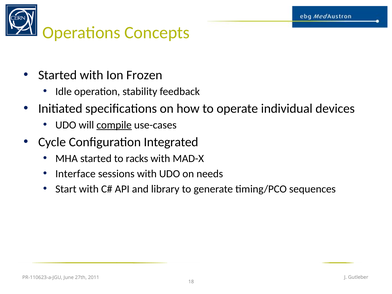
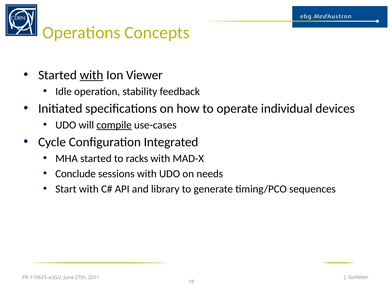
with underline: none -> present (92, 75)
Frozen: Frozen -> Viewer (144, 75)
Interface: Interface -> Conclude (76, 174)
